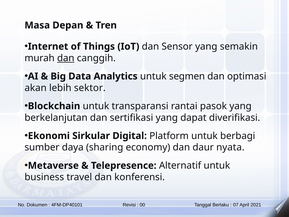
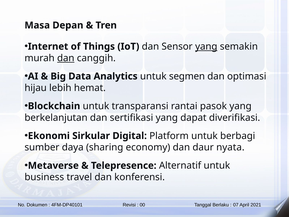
yang underline: none -> present (206, 46)
akan: akan -> hijau (36, 88)
sektor: sektor -> hemat (90, 88)
